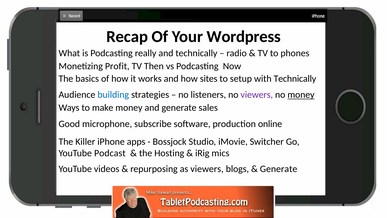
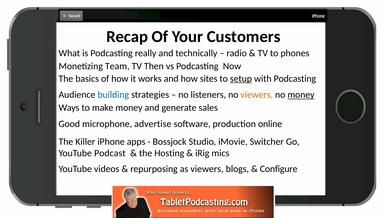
Wordpress: Wordpress -> Customers (244, 37)
Profit: Profit -> Team (117, 66)
setup underline: none -> present (241, 79)
with Technically: Technically -> Podcasting (295, 79)
viewers colour: purple -> orange (257, 95)
subscribe: subscribe -> advertise (153, 124)
Generate: Generate -> Configure (279, 169)
